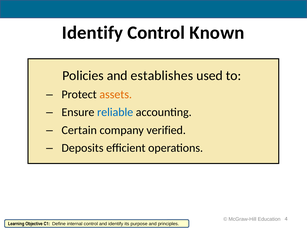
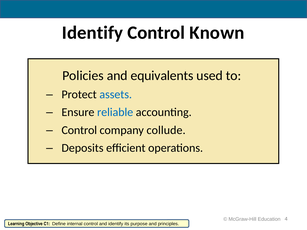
establishes: establishes -> equivalents (162, 76)
assets colour: orange -> blue (116, 94)
Certain: Certain -> Control (79, 130)
verified: verified -> collude (166, 130)
